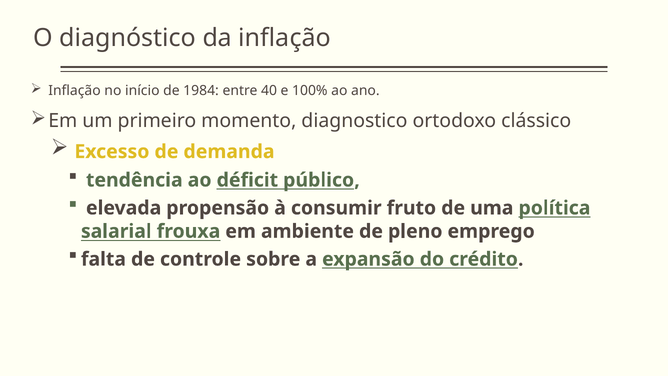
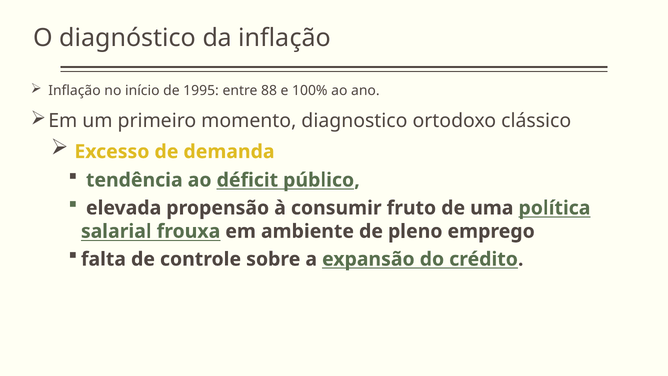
1984: 1984 -> 1995 (201, 90)
40: 40 -> 88 (269, 90)
